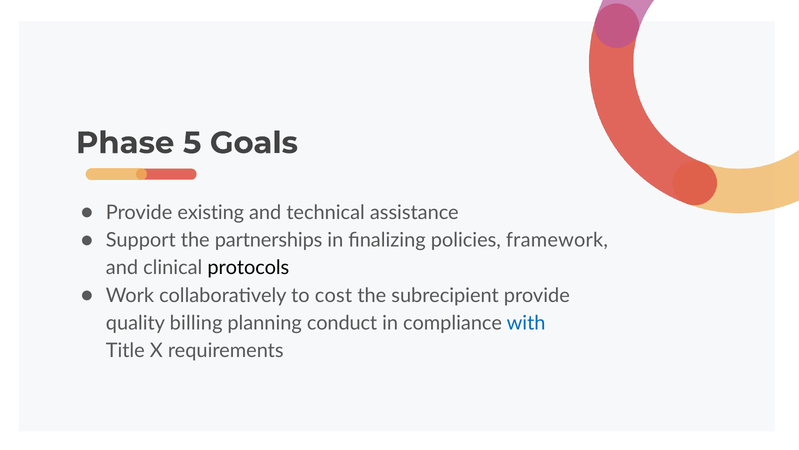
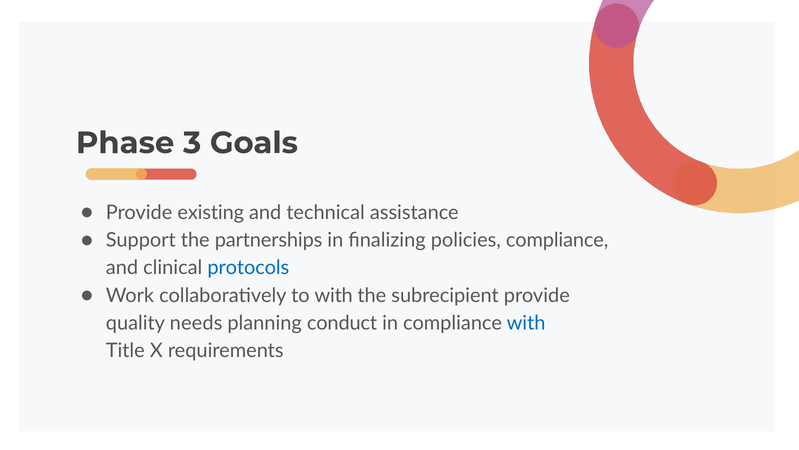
5: 5 -> 3 (192, 143)
policies framework: framework -> compliance (557, 240)
protocols colour: black -> blue (248, 268)
to cost: cost -> with (334, 295)
billing: billing -> needs (196, 323)
